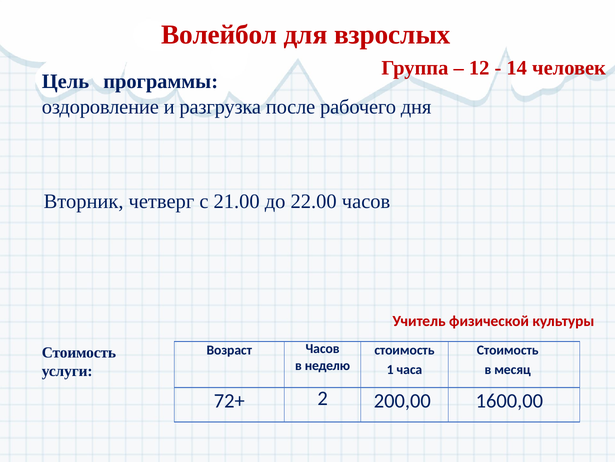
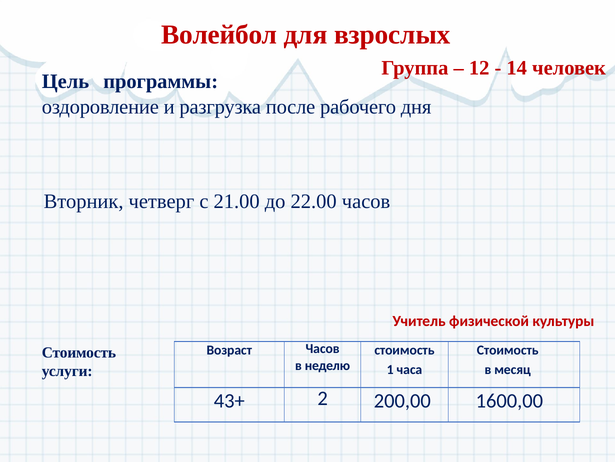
72+: 72+ -> 43+ (229, 400)
